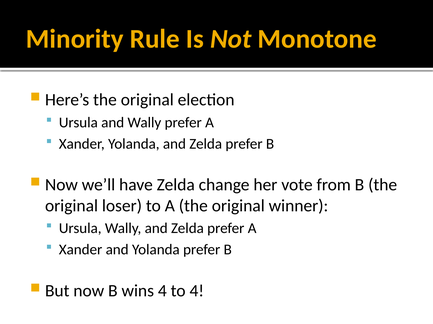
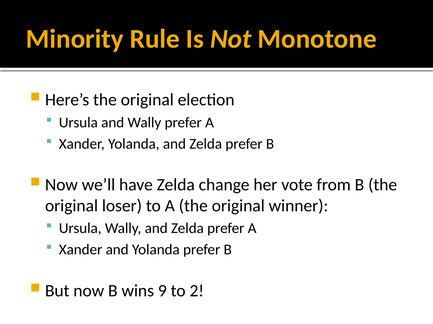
wins 4: 4 -> 9 (162, 291)
to 4: 4 -> 2 (197, 291)
